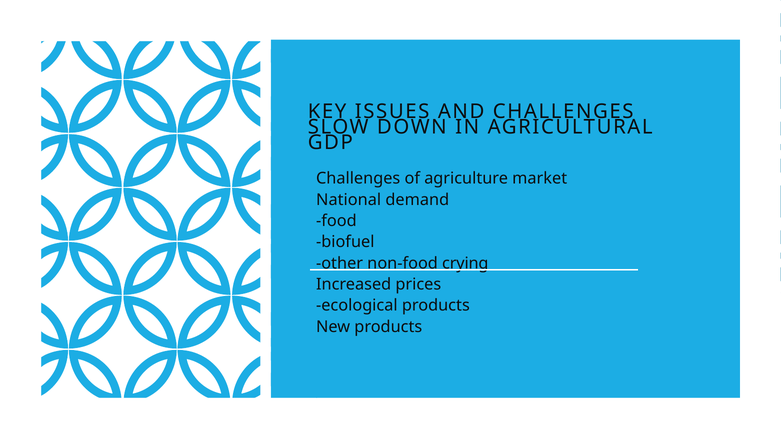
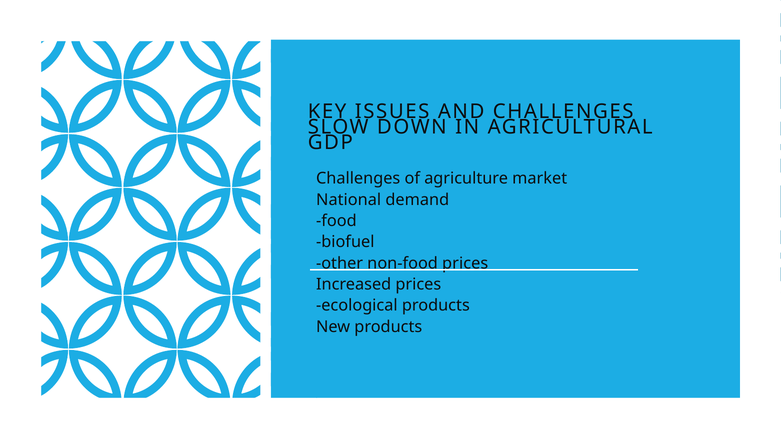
non-food crying: crying -> prices (465, 263)
